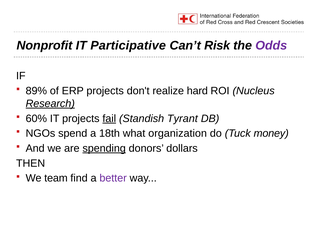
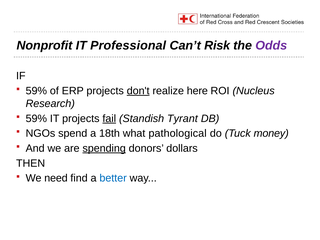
Participative: Participative -> Professional (128, 46)
89%: 89% -> 59% (36, 91)
don't underline: none -> present (138, 91)
hard: hard -> here (197, 91)
Research underline: present -> none (50, 104)
60%: 60% -> 59% (36, 118)
organization: organization -> pathological (178, 133)
team: team -> need (56, 178)
better colour: purple -> blue (113, 178)
